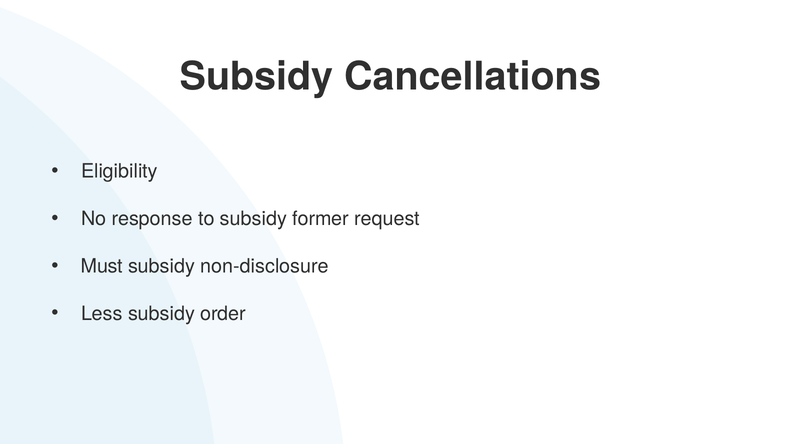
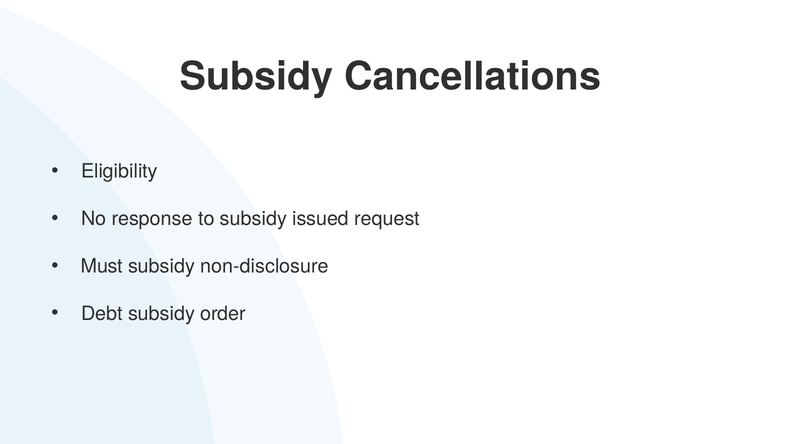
former: former -> issued (321, 219)
Less: Less -> Debt (102, 314)
